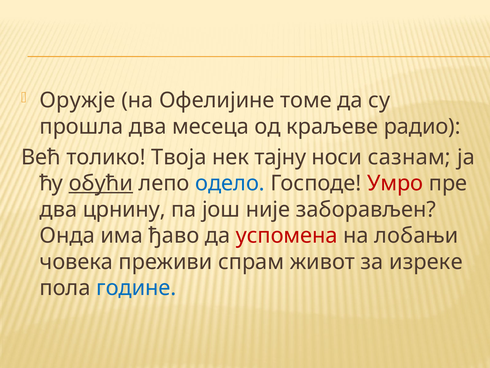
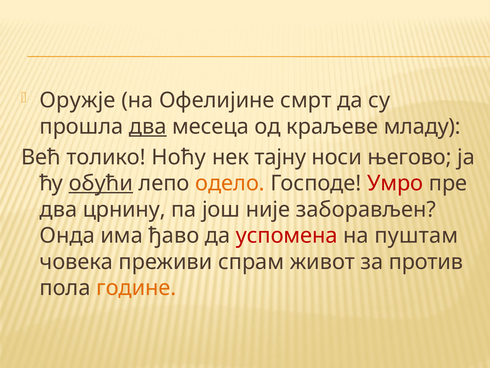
томе: томе -> смрт (306, 100)
два underline: none -> present (148, 126)
радио: радио -> младу (422, 126)
Твоја: Твоја -> Ноћу (179, 157)
сазнам: сазнам -> његово (410, 157)
одело colour: blue -> orange (230, 183)
лобањи: лобањи -> пуштам (416, 235)
изреке: изреке -> против (426, 261)
године colour: blue -> orange (136, 288)
